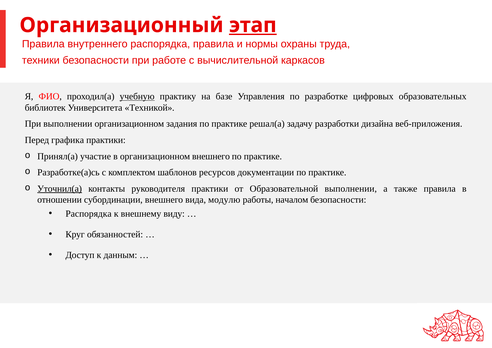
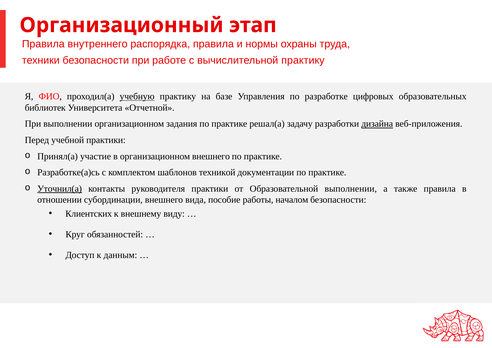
этап underline: present -> none (253, 25)
вычислительной каркасов: каркасов -> практику (303, 60)
Техникой: Техникой -> Отчетной (150, 108)
дизайна underline: none -> present (377, 124)
графика: графика -> учебной (68, 140)
ресурсов: ресурсов -> техникой (217, 172)
модулю: модулю -> пособие (224, 200)
Распорядка: Распорядка -> Клиентских (89, 214)
